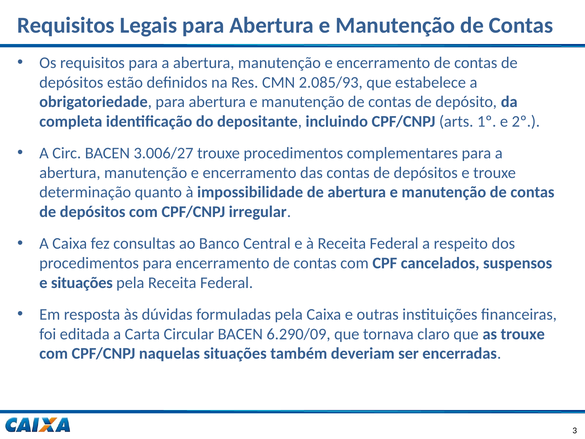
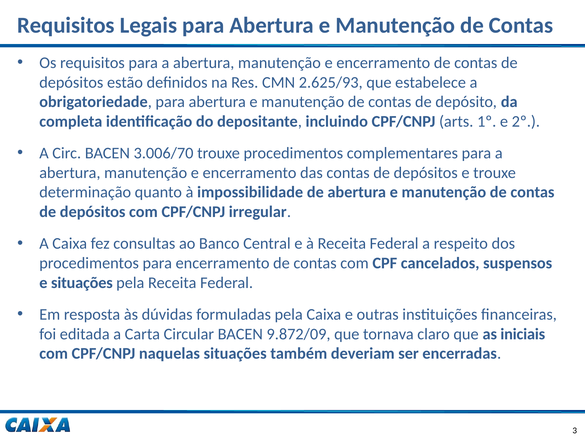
2.085/93: 2.085/93 -> 2.625/93 (331, 82)
3.006/27: 3.006/27 -> 3.006/70 (164, 153)
6.290/09: 6.290/09 -> 9.872/09 (299, 334)
as trouxe: trouxe -> iniciais (523, 334)
